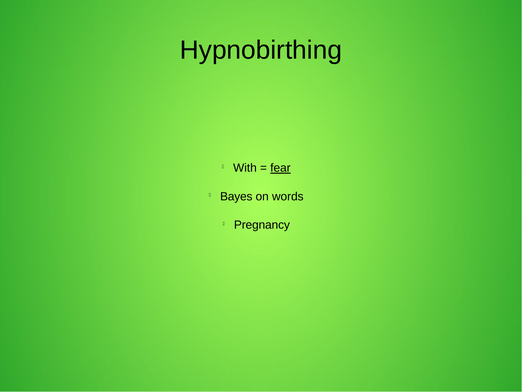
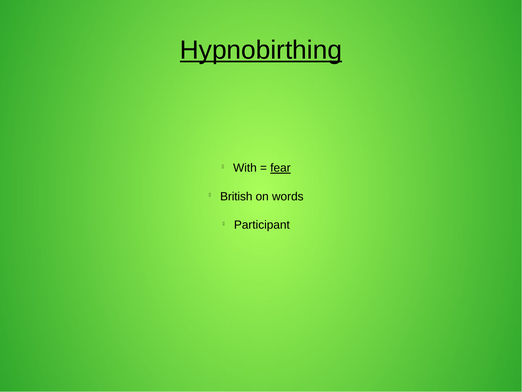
Hypnobirthing underline: none -> present (261, 50)
Bayes: Bayes -> British (236, 196)
Pregnancy: Pregnancy -> Participant (262, 225)
